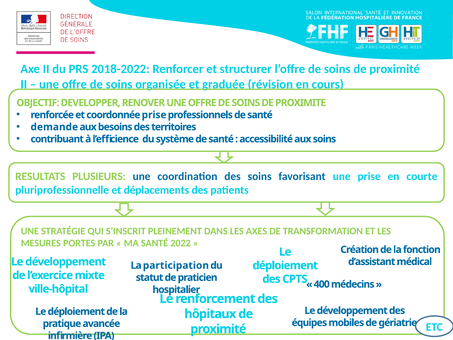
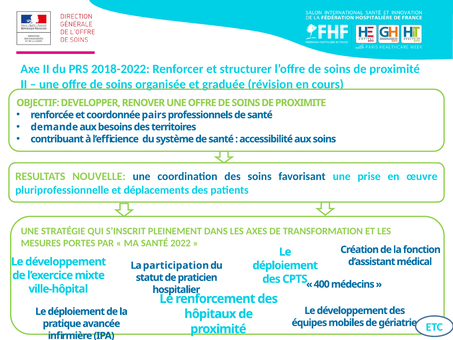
coordonnée prise: prise -> pairs (154, 115)
PLUSIEURS: PLUSIEURS -> NOUVELLE (99, 176)
courte: courte -> œuvre (422, 176)
